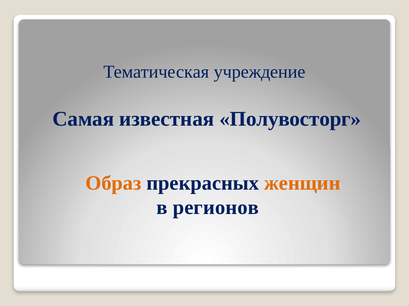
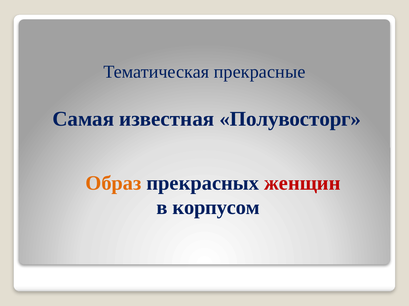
учреждение: учреждение -> прекрасные (260, 72)
женщин colour: orange -> red (302, 183)
регионов: регионов -> корпусом (216, 208)
